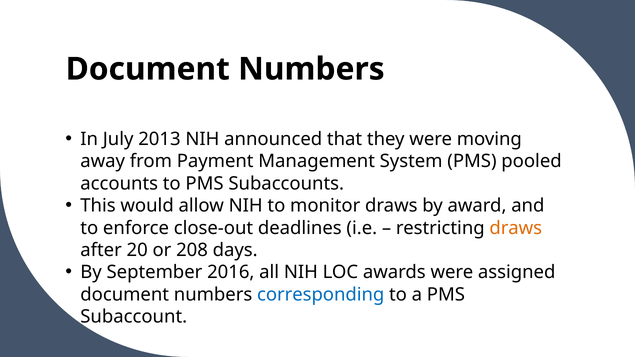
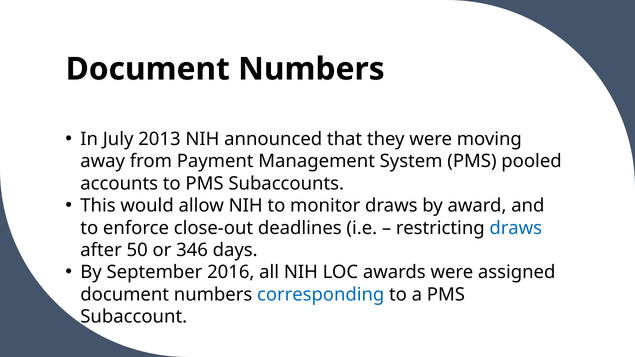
draws colour: orange -> blue (516, 228)
20: 20 -> 50 (137, 250)
208: 208 -> 346 (192, 250)
